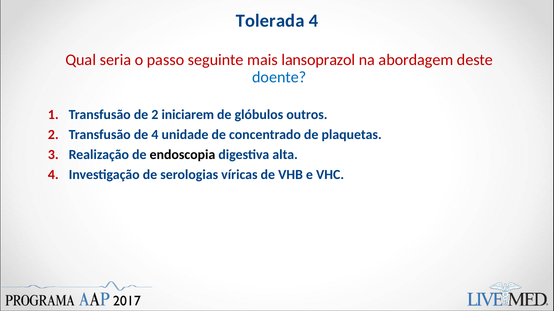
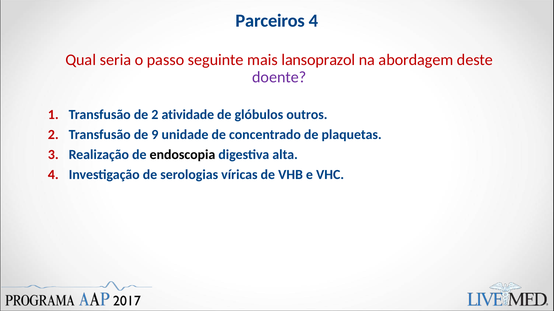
Tolerada: Tolerada -> Parceiros (270, 21)
doente colour: blue -> purple (279, 77)
iniciarem: iniciarem -> atividade (188, 115)
de 4: 4 -> 9 (155, 135)
